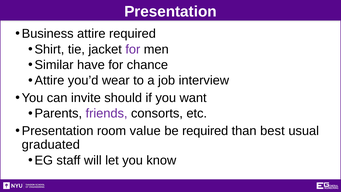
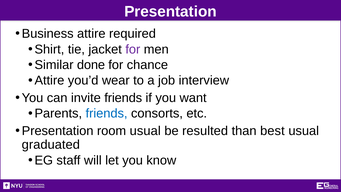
have: have -> done (91, 65)
invite should: should -> friends (123, 98)
friends colour: purple -> blue (107, 113)
room value: value -> usual (145, 131)
be required: required -> resulted (205, 131)
